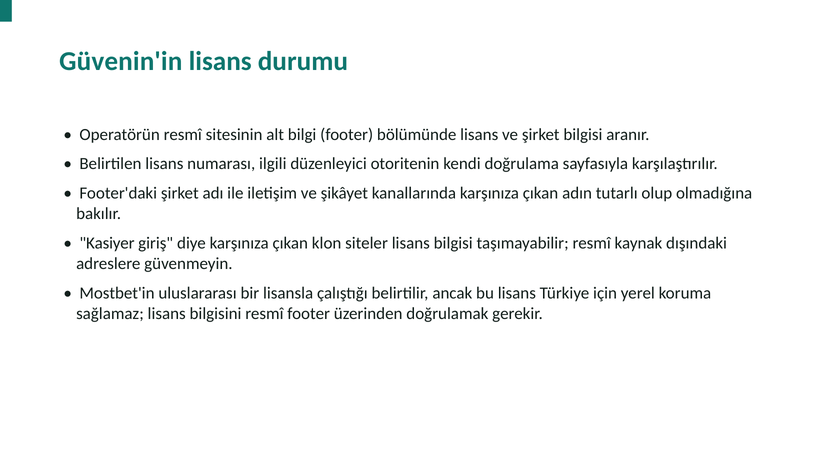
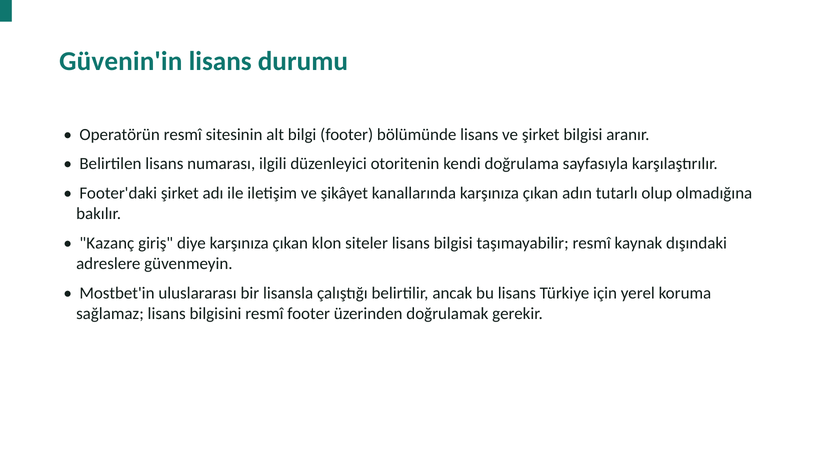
Kasiyer: Kasiyer -> Kazanç (107, 243)
